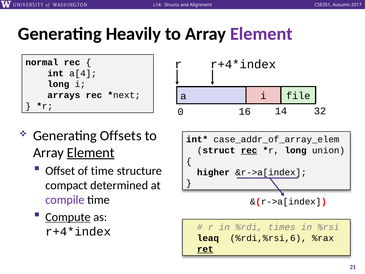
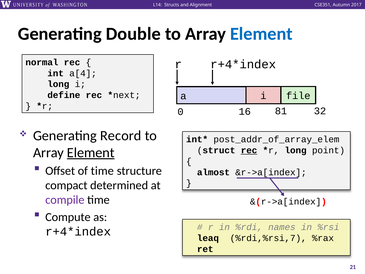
Heavily: Heavily -> Double (133, 34)
Element colour: purple -> blue (261, 34)
arrays: arrays -> define (64, 95)
14: 14 -> 81 (281, 111)
Offsets: Offsets -> Record (121, 135)
case_addr_of_array_elem: case_addr_of_array_elem -> post_addr_of_array_elem (276, 139)
union: union -> point (328, 150)
higher: higher -> almost (213, 172)
Compute underline: present -> none (68, 217)
times: times -> names (282, 227)
%rdi,%rsi,6: %rdi,%rsi,6 -> %rdi,%rsi,7 (268, 238)
ret underline: present -> none (205, 249)
